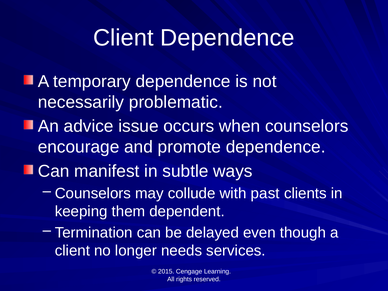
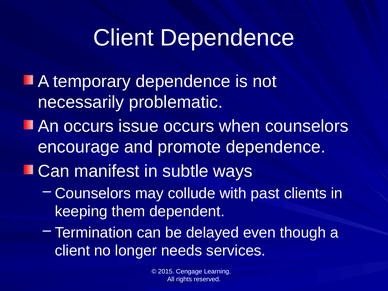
An advice: advice -> occurs (89, 126)
